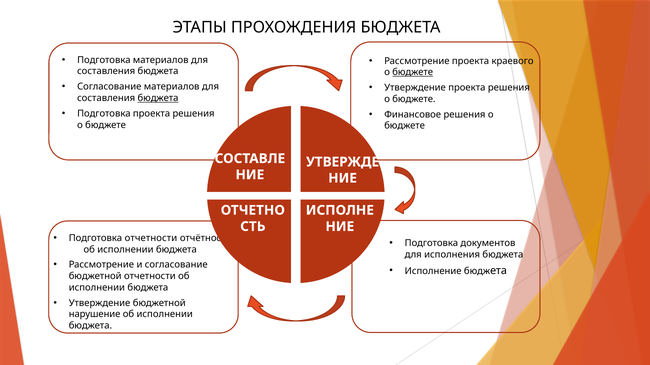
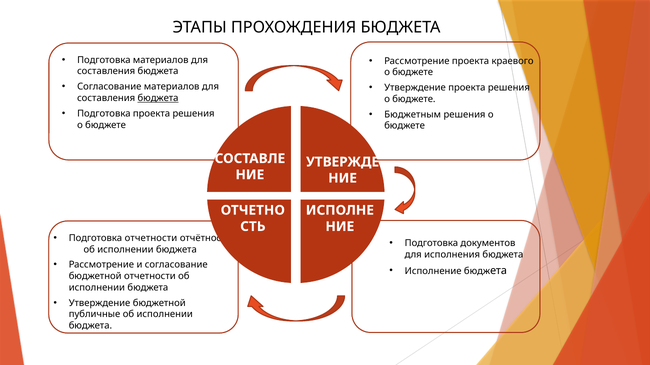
бюджете underline: present -> none (413, 72)
Финансовое: Финансовое -> Бюджетным (413, 115)
нарушение: нарушение -> публичные (95, 315)
